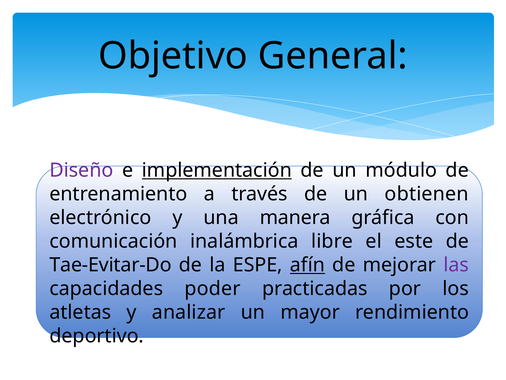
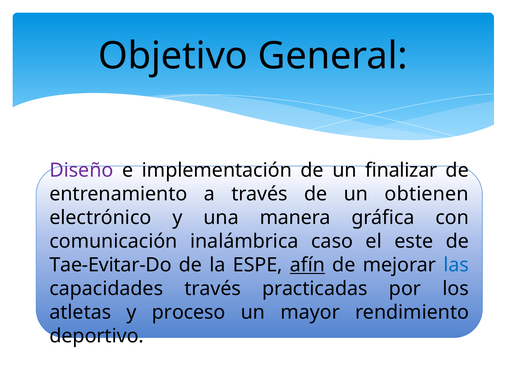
implementación underline: present -> none (217, 170)
módulo: módulo -> finalizar (401, 170)
libre: libre -> caso (332, 241)
las colour: purple -> blue (456, 265)
capacidades poder: poder -> través (213, 288)
analizar: analizar -> proceso (189, 312)
